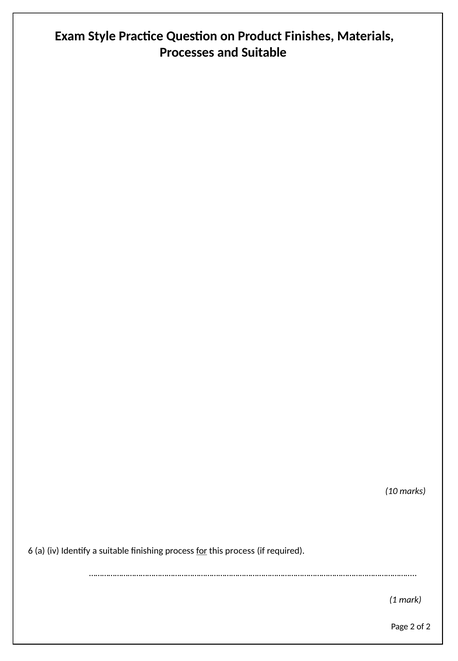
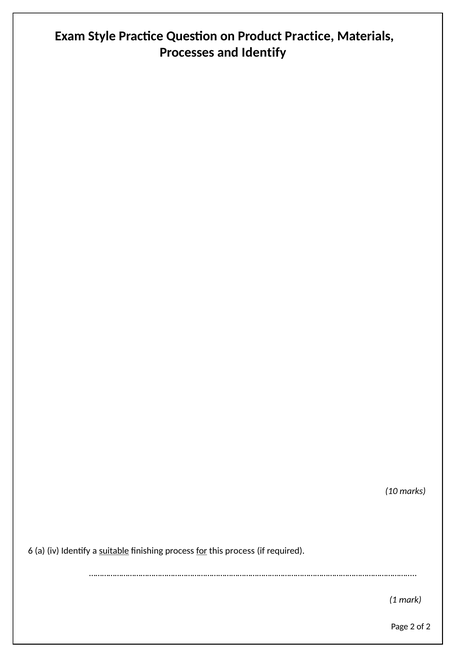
Product Finishes: Finishes -> Practice (309, 36)
and Suitable: Suitable -> Identify (264, 52)
suitable underline: none -> present (114, 551)
